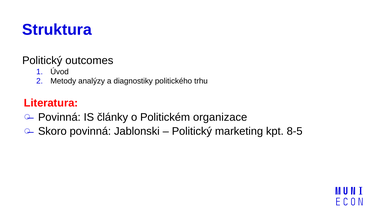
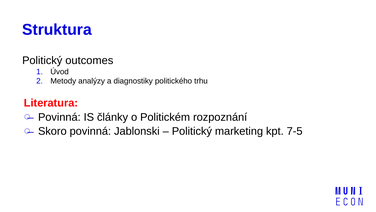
organizace: organizace -> rozpoznání (220, 117)
8-5: 8-5 -> 7-5 (295, 131)
